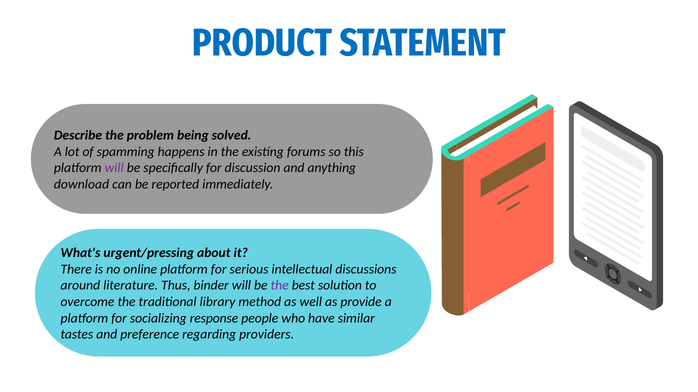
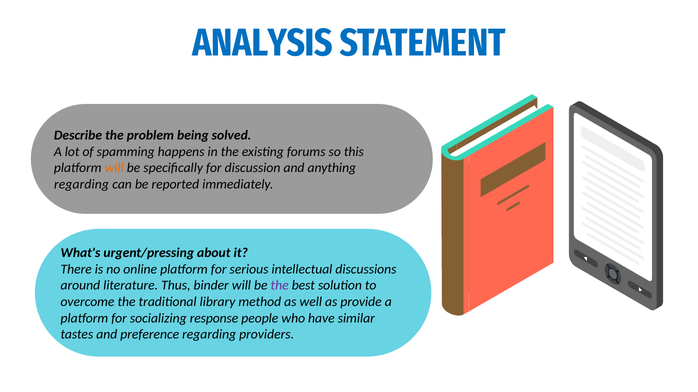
PRODUCT: PRODUCT -> ANALYSIS (262, 43)
will colour: purple -> orange (114, 168)
download: download -> regarding (82, 185)
